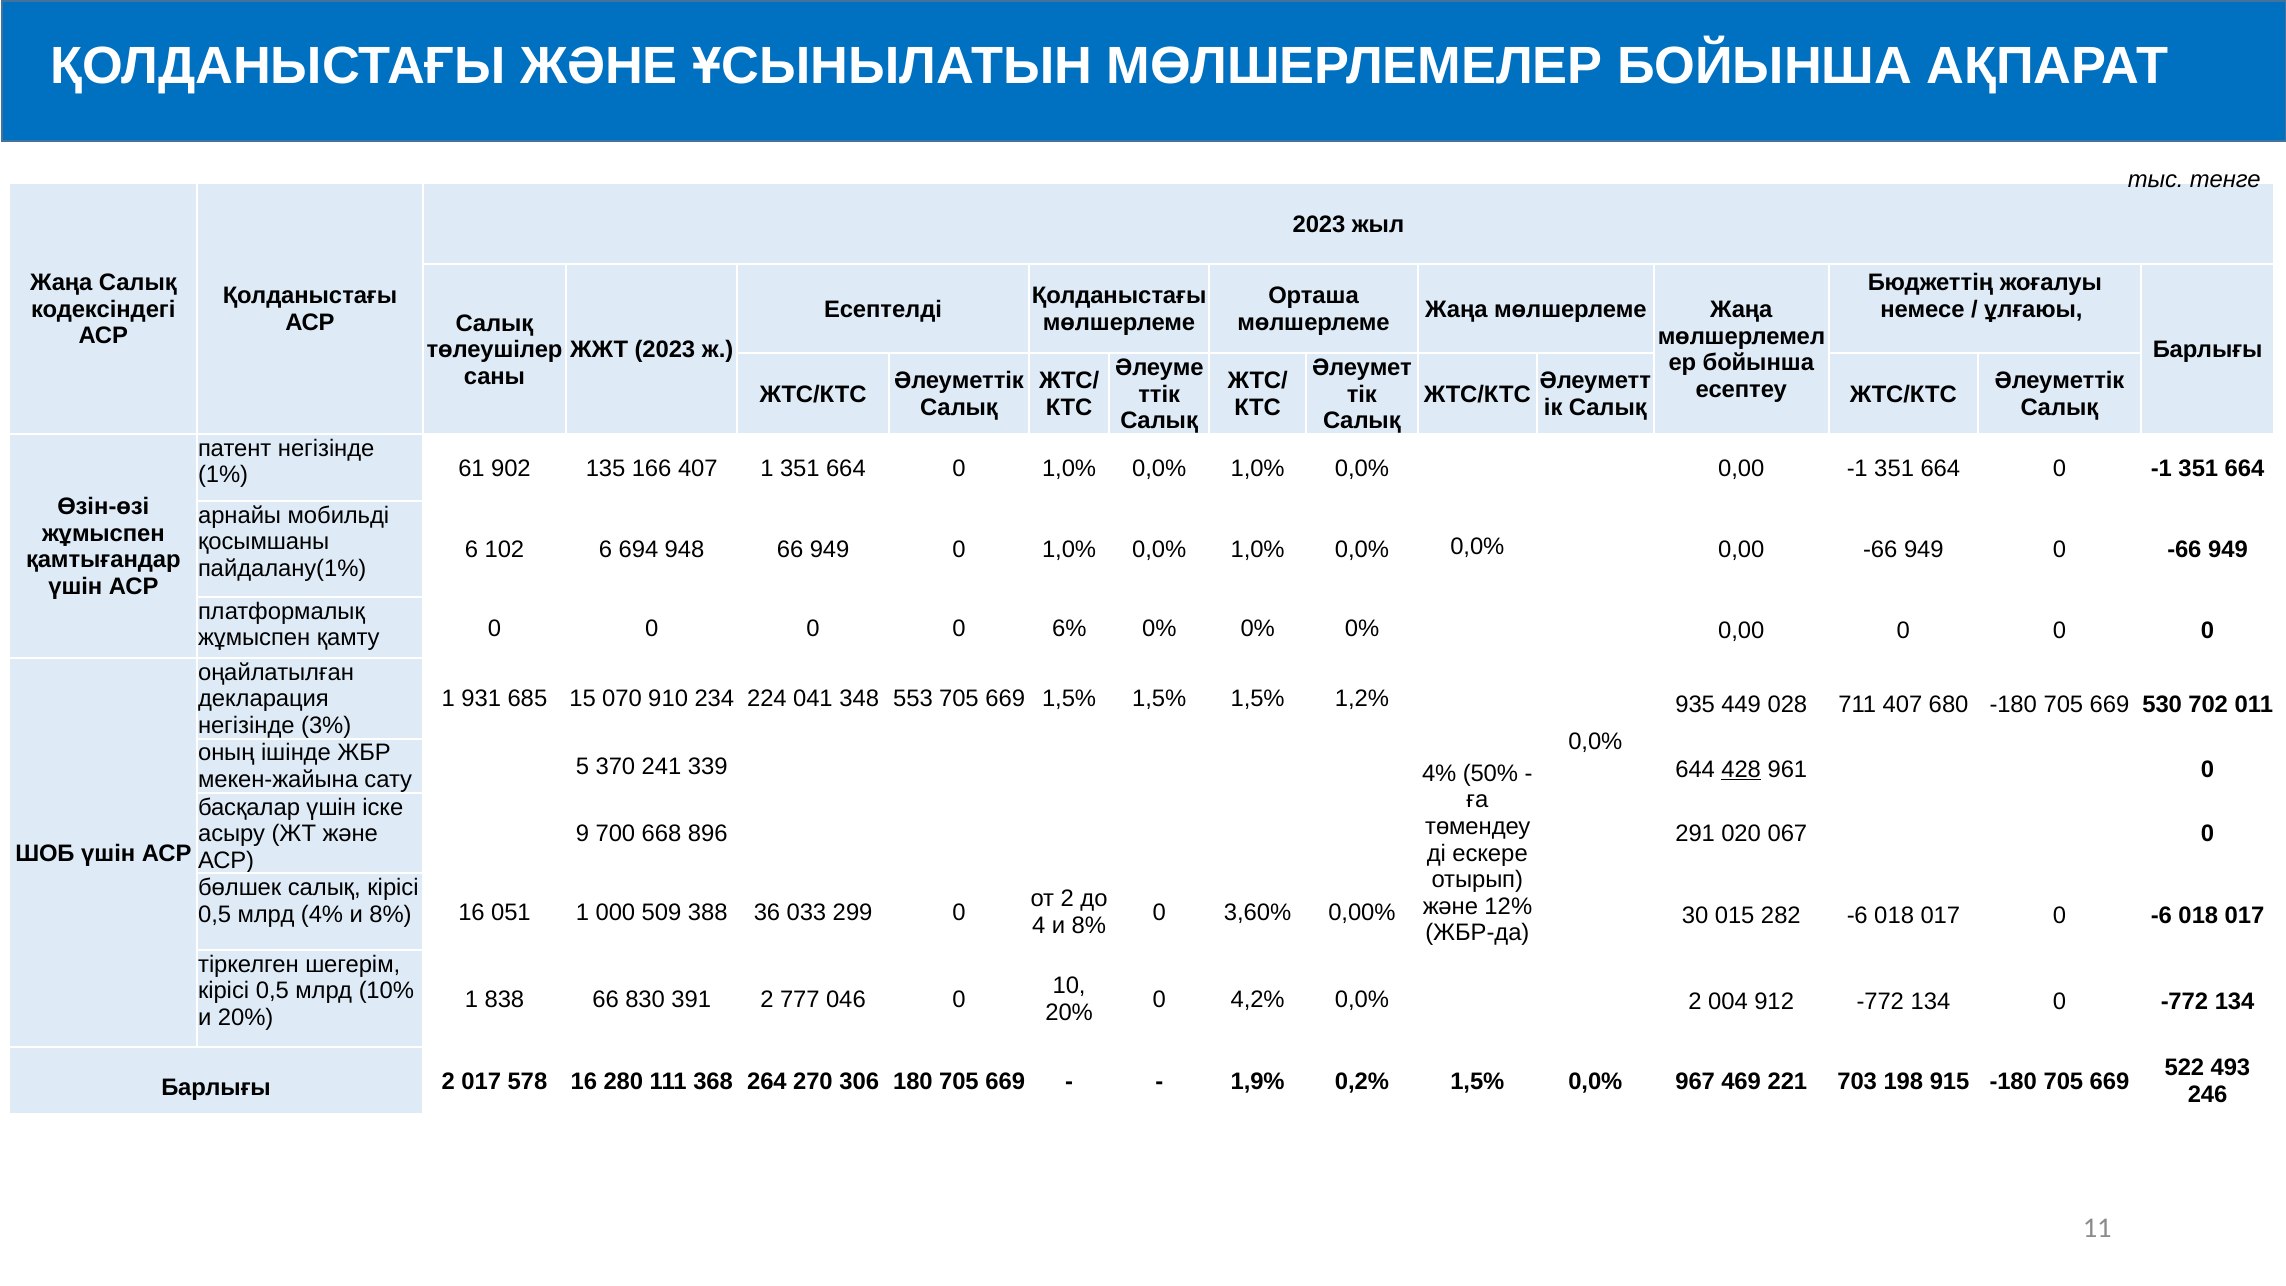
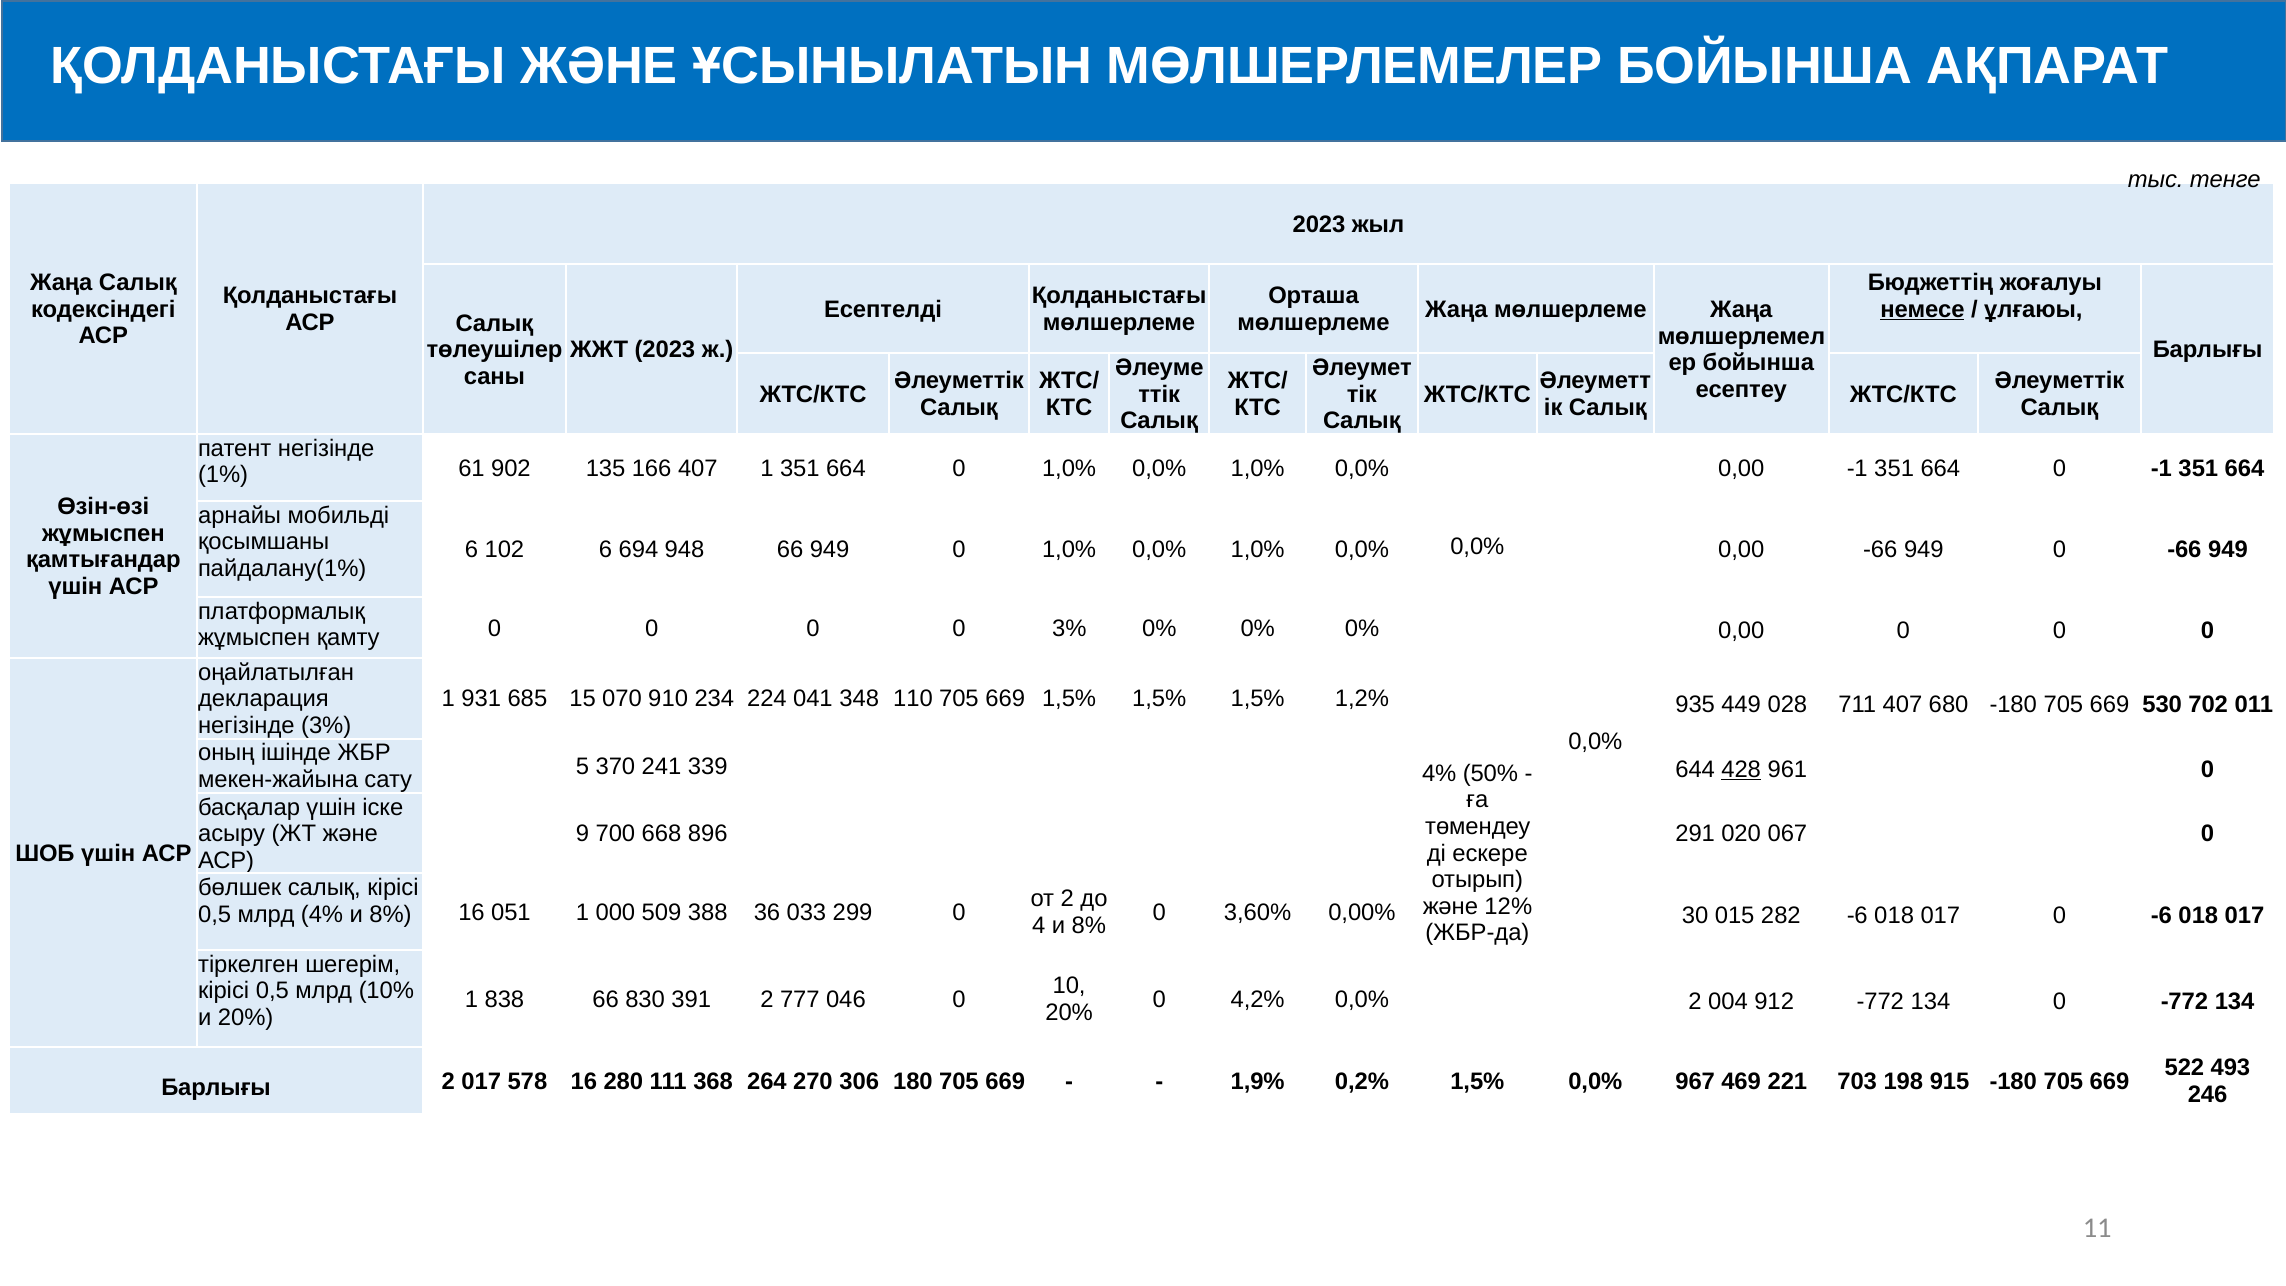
немесе underline: none -> present (1923, 309)
0 6%: 6% -> 3% (1069, 628)
553: 553 -> 110 (913, 699)
